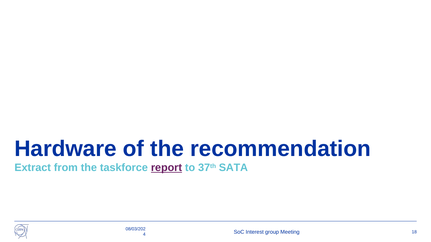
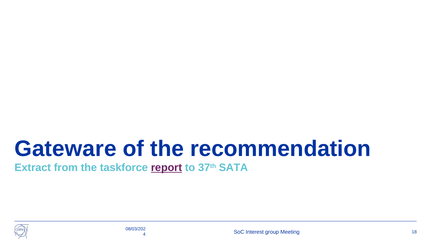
Hardware: Hardware -> Gateware (65, 149)
